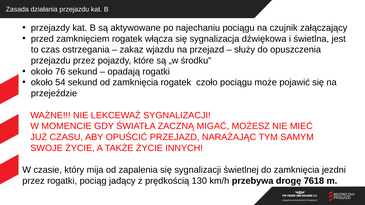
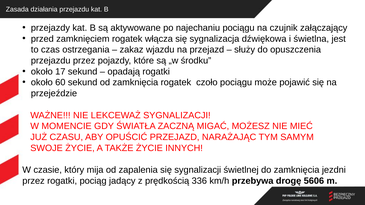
76: 76 -> 17 (60, 72)
54: 54 -> 60 (60, 83)
130: 130 -> 336 (199, 181)
7618: 7618 -> 5606 (314, 181)
